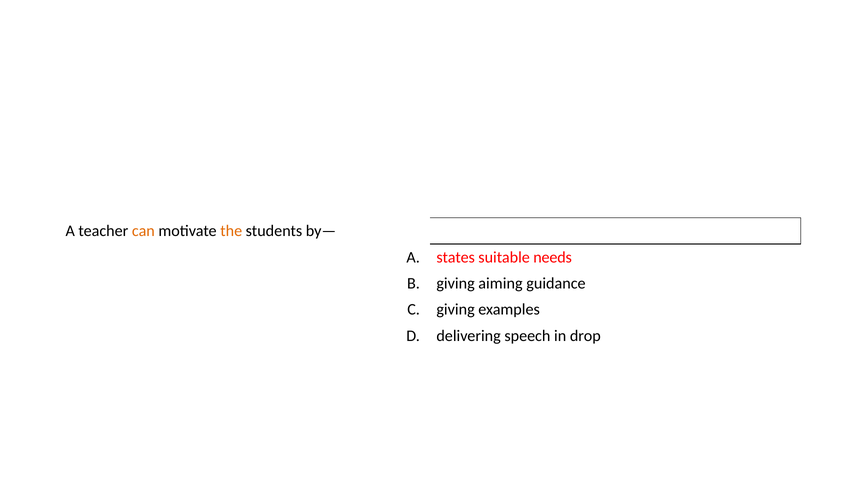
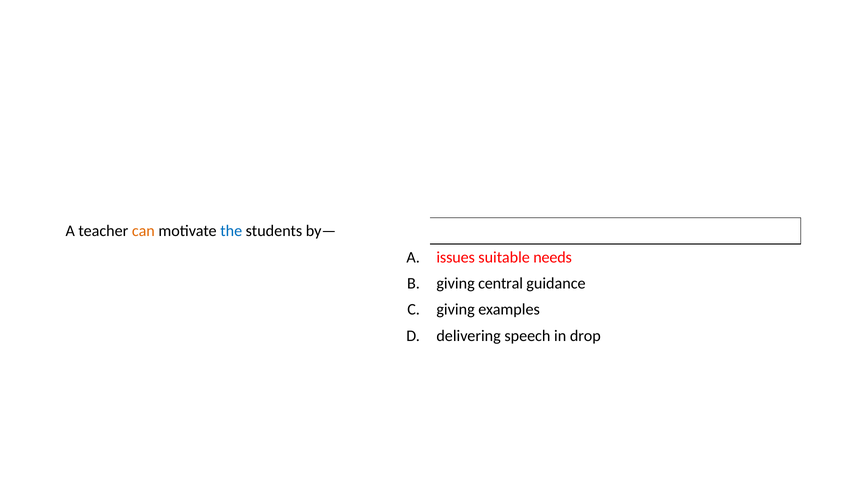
the colour: orange -> blue (231, 231)
states: states -> issues (456, 257)
aiming: aiming -> central (501, 283)
